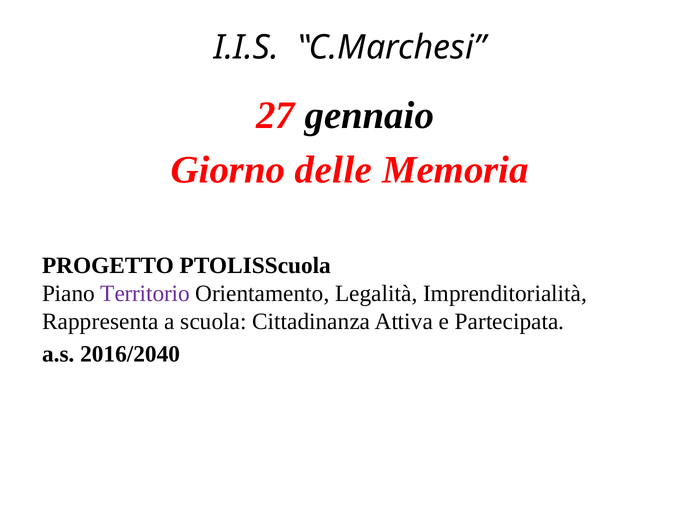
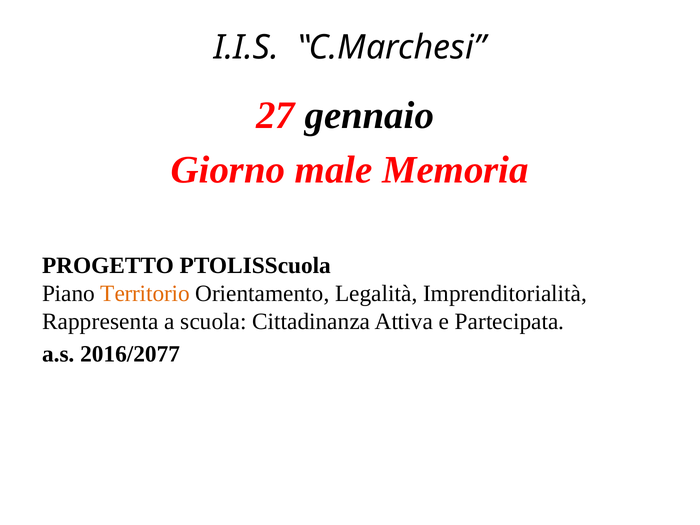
delle: delle -> male (334, 170)
Territorio colour: purple -> orange (145, 293)
2016/2040: 2016/2040 -> 2016/2077 (130, 354)
